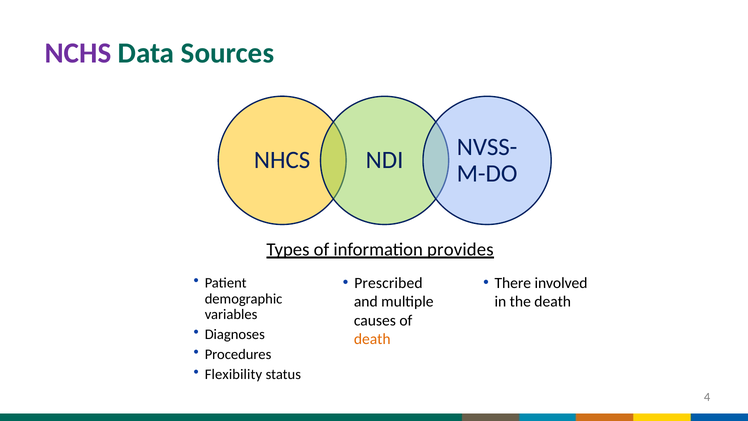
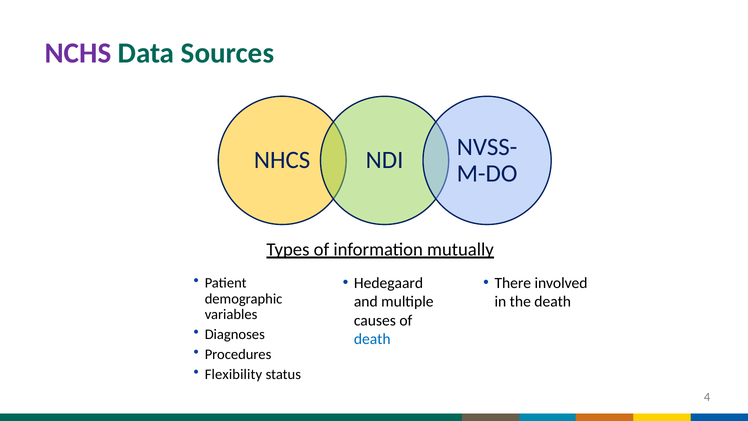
provides: provides -> mutually (460, 249)
Prescribed: Prescribed -> Hedegaard (389, 283)
death colour: orange -> blue (372, 339)
